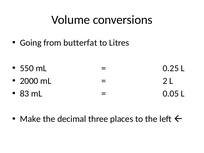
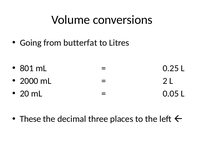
550: 550 -> 801 (27, 68)
83: 83 -> 20 (24, 94)
Make: Make -> These (30, 119)
